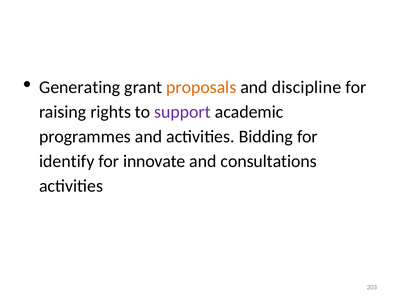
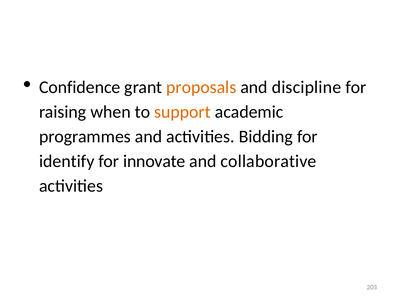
Generating: Generating -> Confidence (80, 87)
rights: rights -> when (111, 112)
support colour: purple -> orange (182, 112)
consultations: consultations -> collaborative (269, 161)
